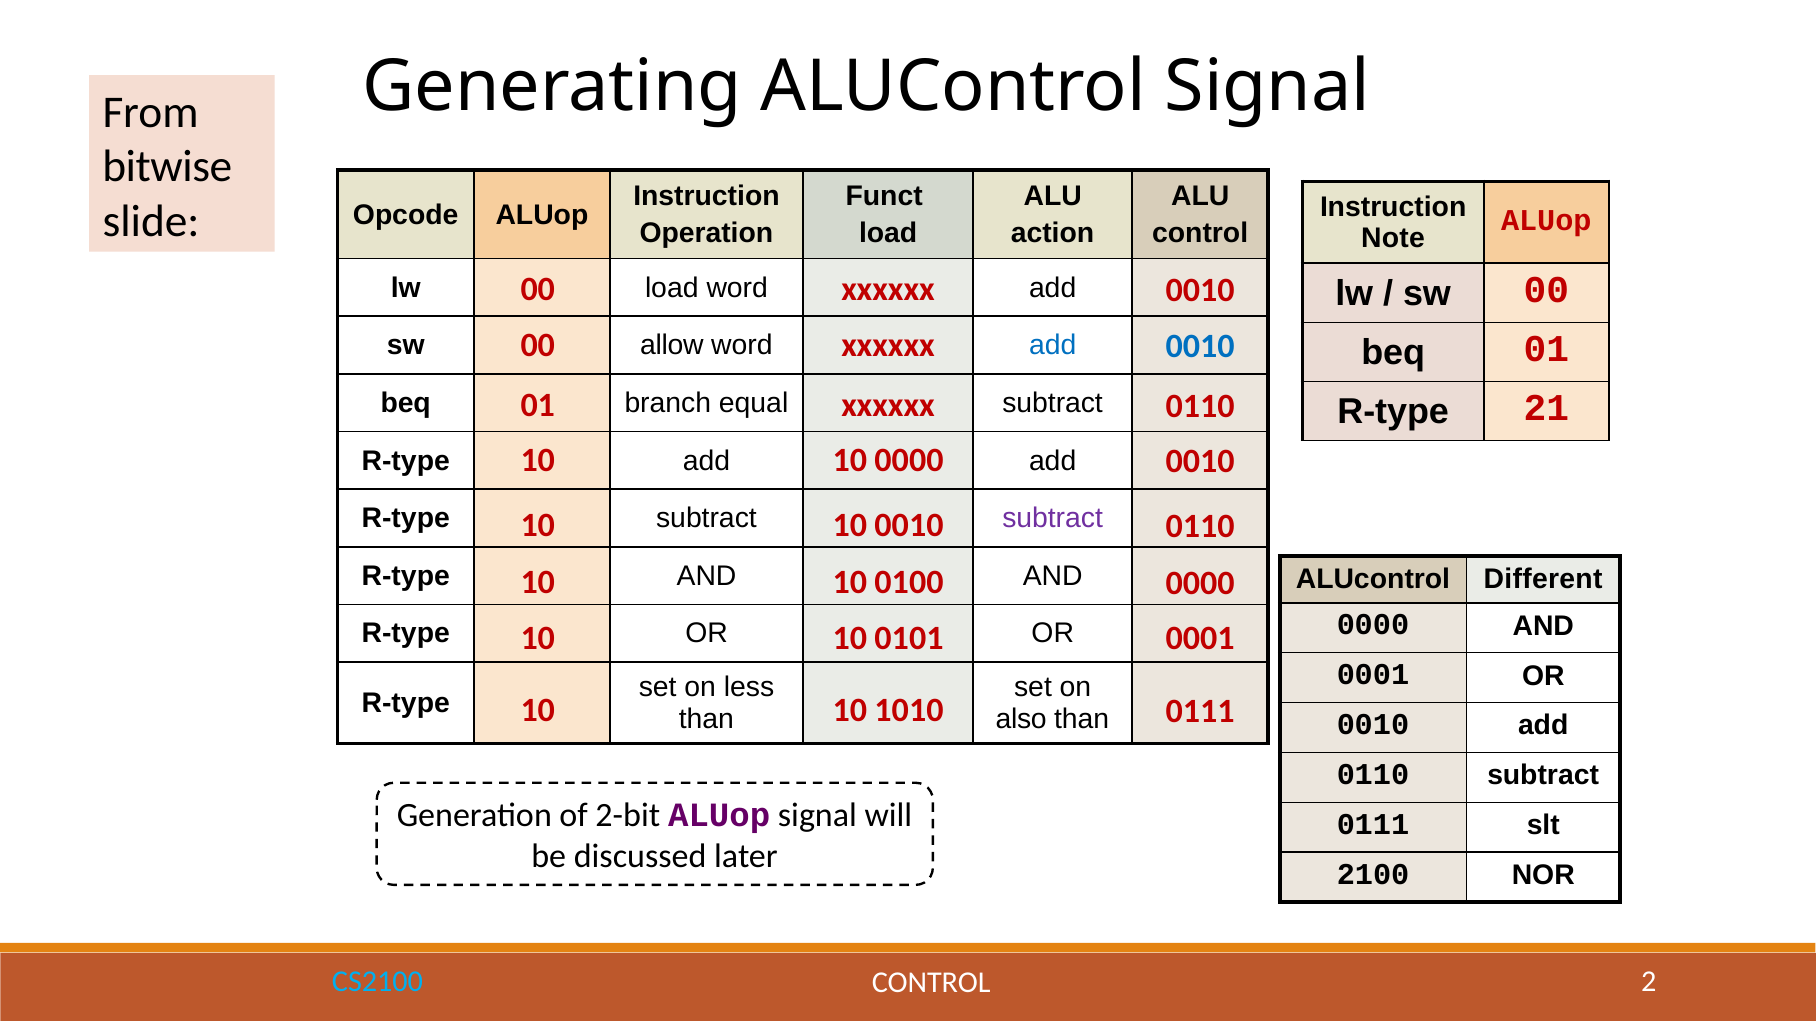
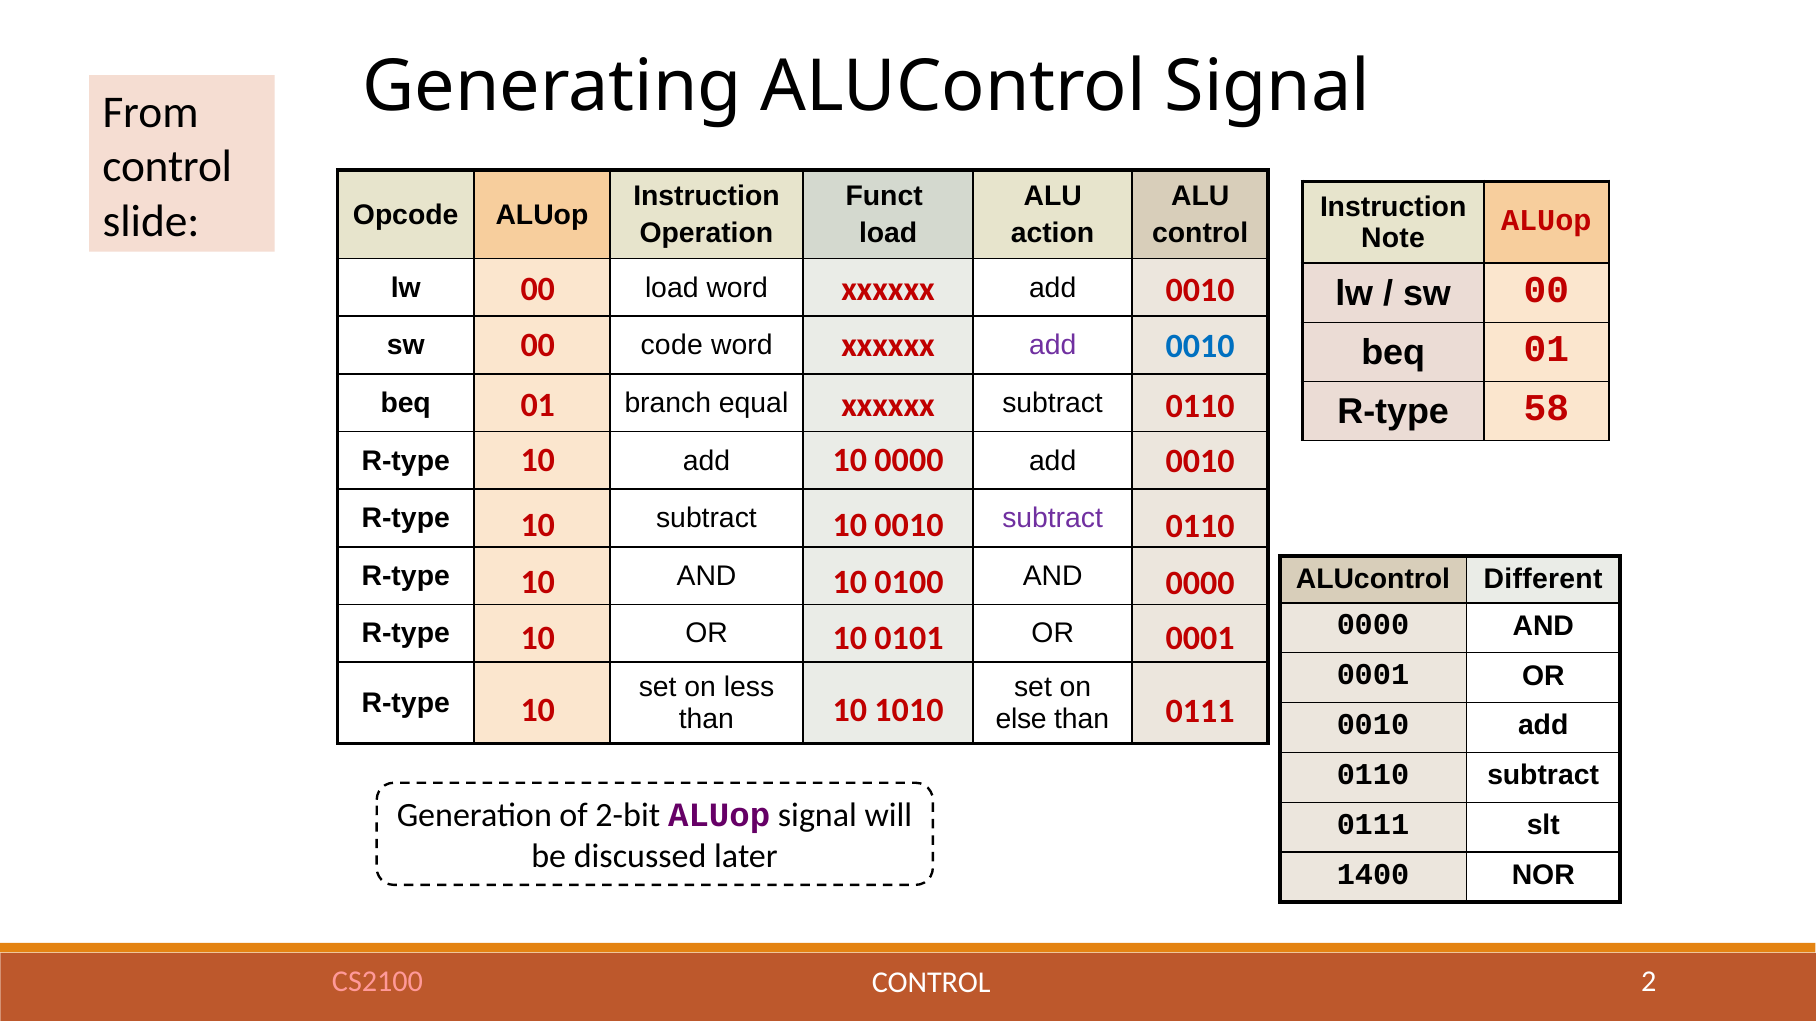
bitwise: bitwise -> control (167, 167)
allow: allow -> code (672, 346)
add colour: blue -> purple (1053, 346)
21: 21 -> 58 (1546, 409)
also: also -> else (1021, 719)
2100: 2100 -> 1400 (1373, 875)
CS2100 colour: light blue -> pink (377, 982)
